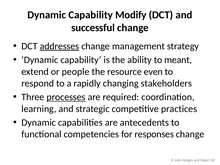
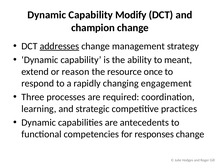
successful: successful -> champion (93, 28)
people: people -> reason (76, 72)
even: even -> once (153, 72)
stakeholders: stakeholders -> engagement (166, 83)
processes underline: present -> none (66, 97)
